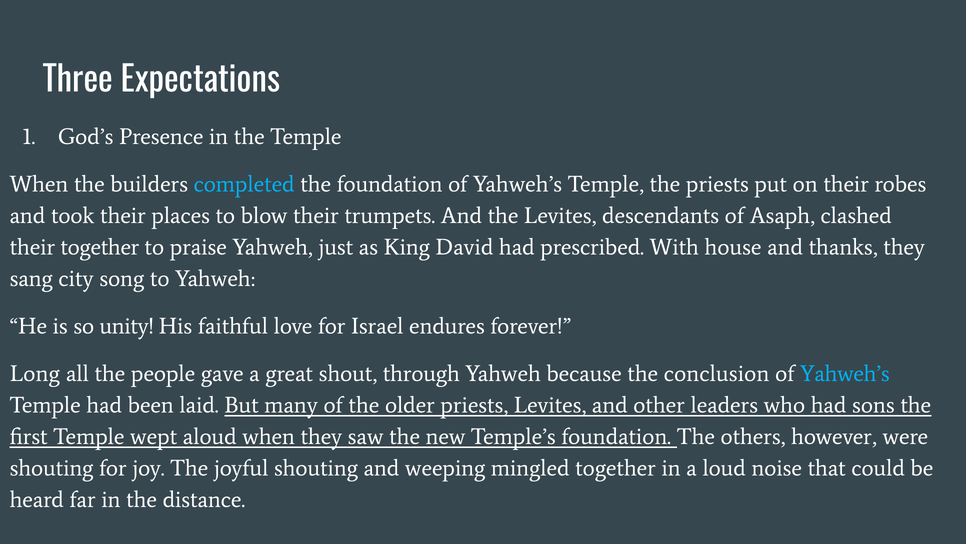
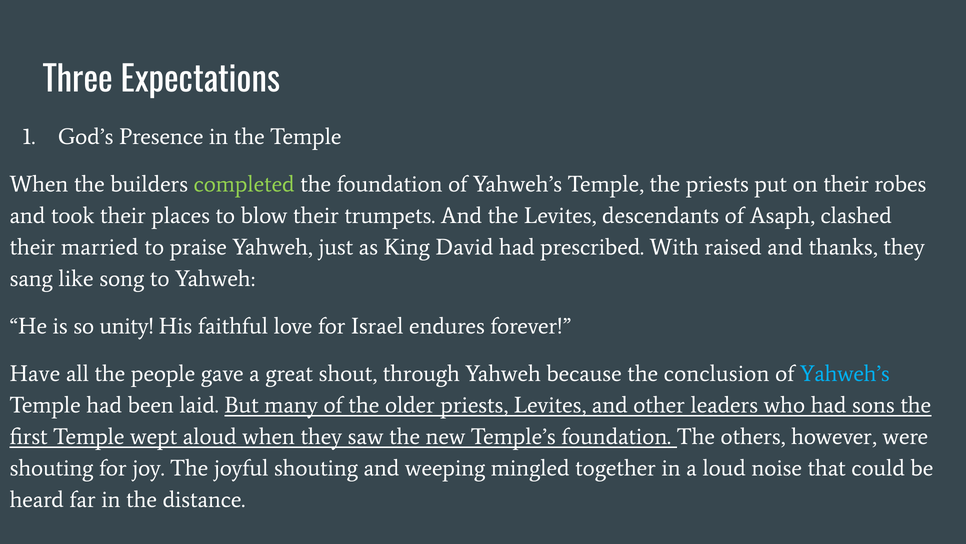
completed colour: light blue -> light green (244, 184)
their together: together -> married (100, 247)
house: house -> raised (733, 247)
city: city -> like (76, 278)
Long: Long -> Have (35, 374)
